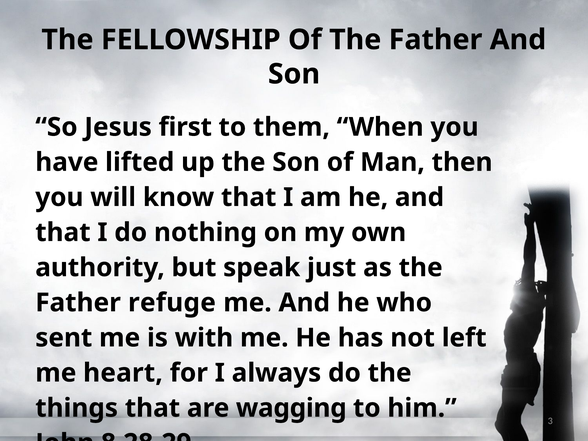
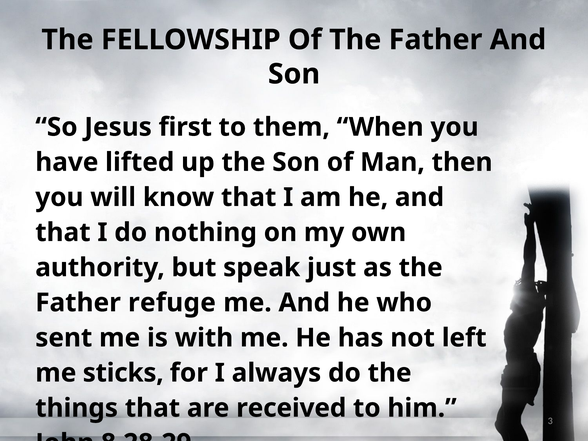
heart: heart -> sticks (123, 373)
wagging: wagging -> received (291, 408)
